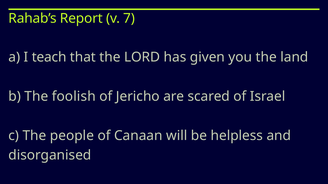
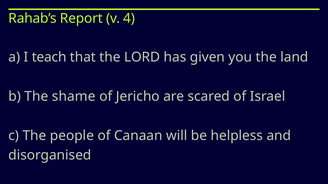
7: 7 -> 4 (129, 19)
foolish: foolish -> shame (74, 97)
